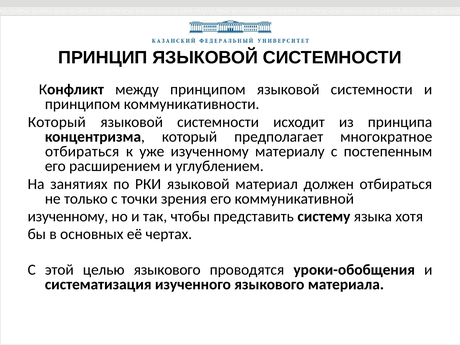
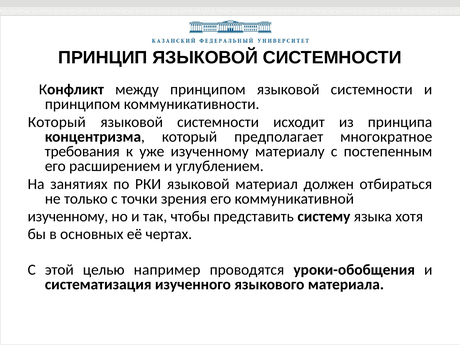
отбираться: отбираться -> требования (82, 151)
целью языкового: языкового -> например (167, 270)
